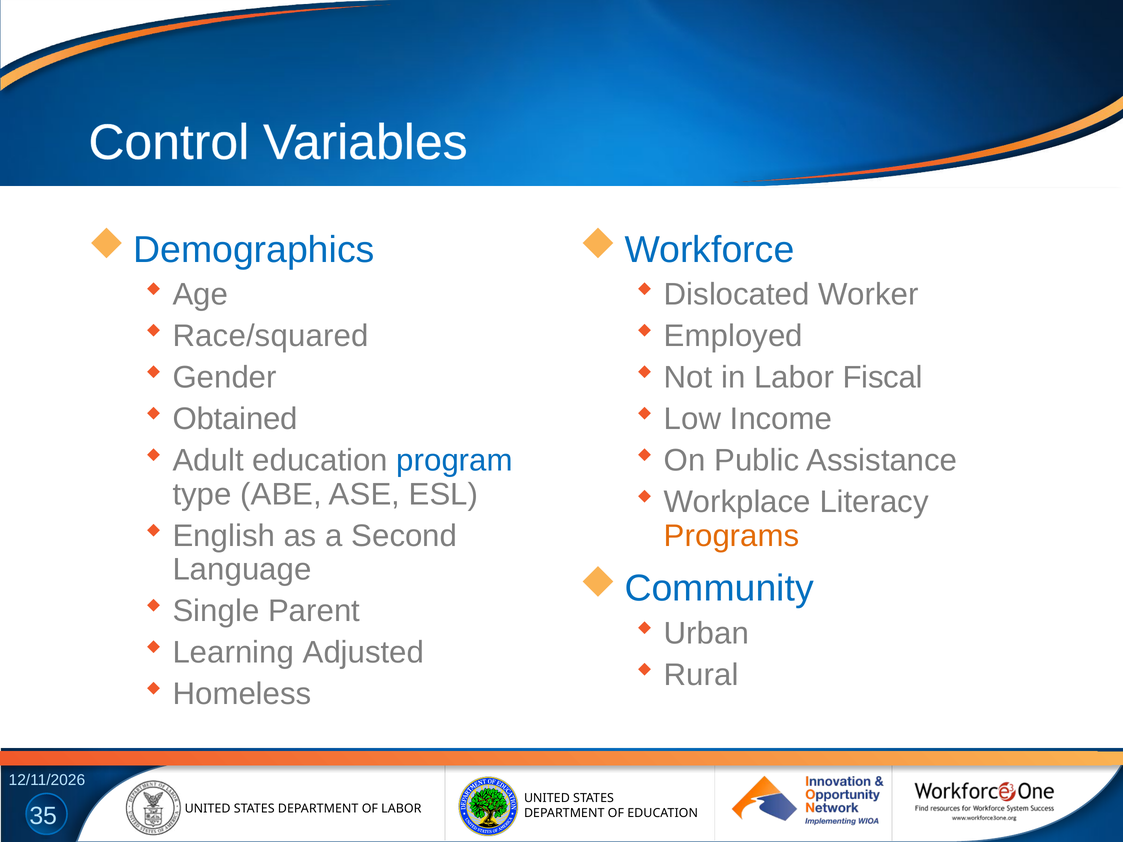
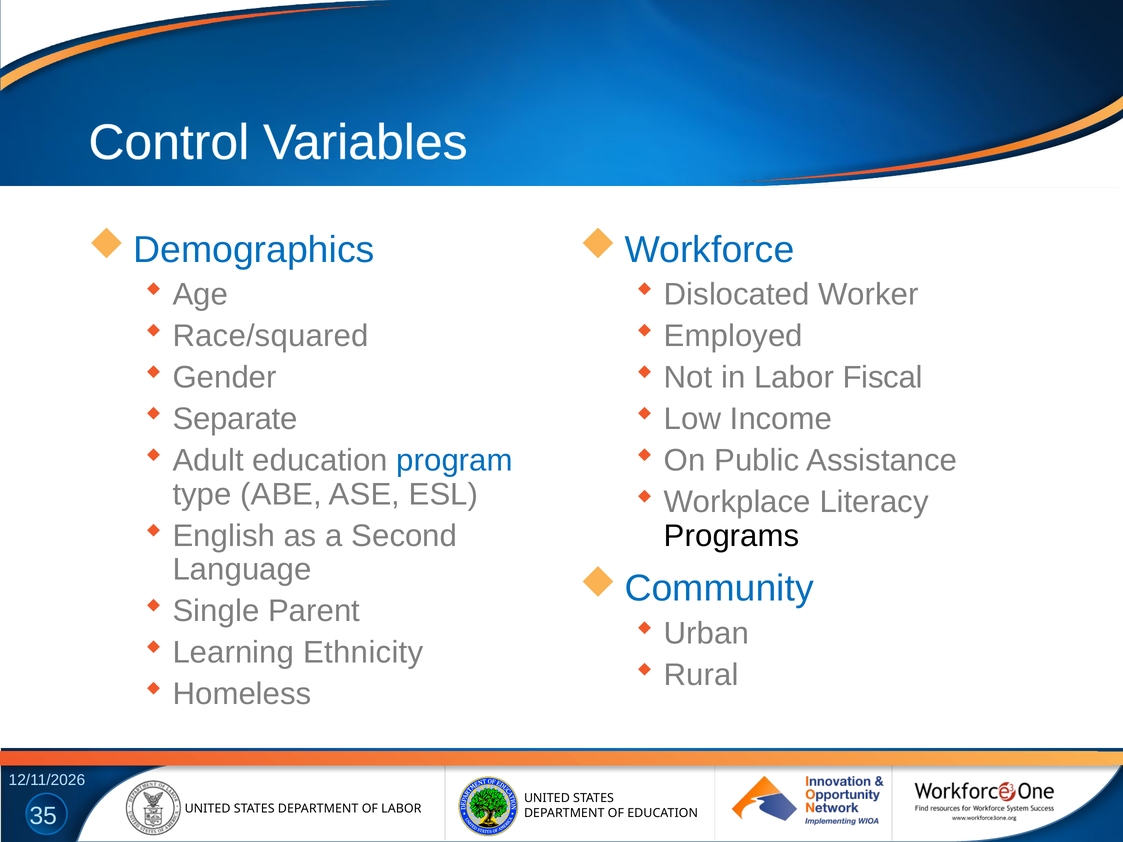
Obtained: Obtained -> Separate (235, 419)
Programs colour: orange -> black (732, 536)
Adjusted: Adjusted -> Ethnicity (363, 653)
